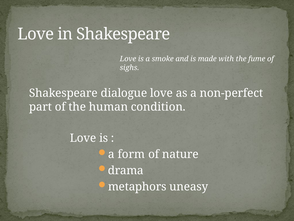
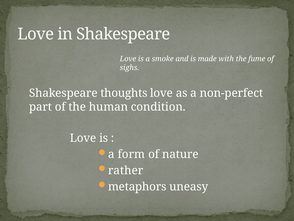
dialogue: dialogue -> thoughts (124, 93)
drama: drama -> rather (126, 170)
